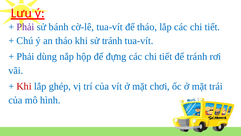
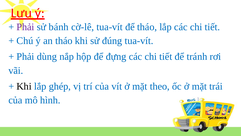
sử tránh: tránh -> đúng (112, 41)
Khi colour: red -> black (24, 86)
chơi: chơi -> theo (160, 86)
